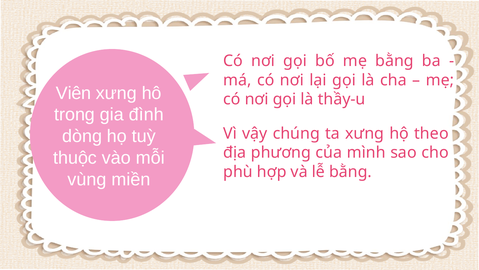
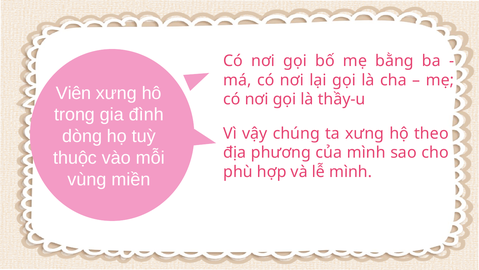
lễ bằng: bằng -> mình (351, 171)
